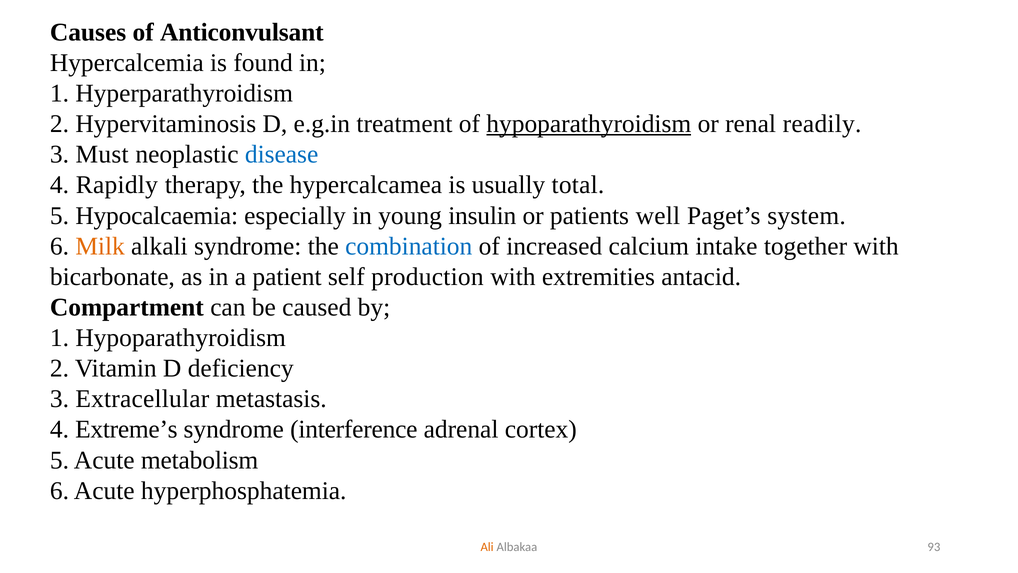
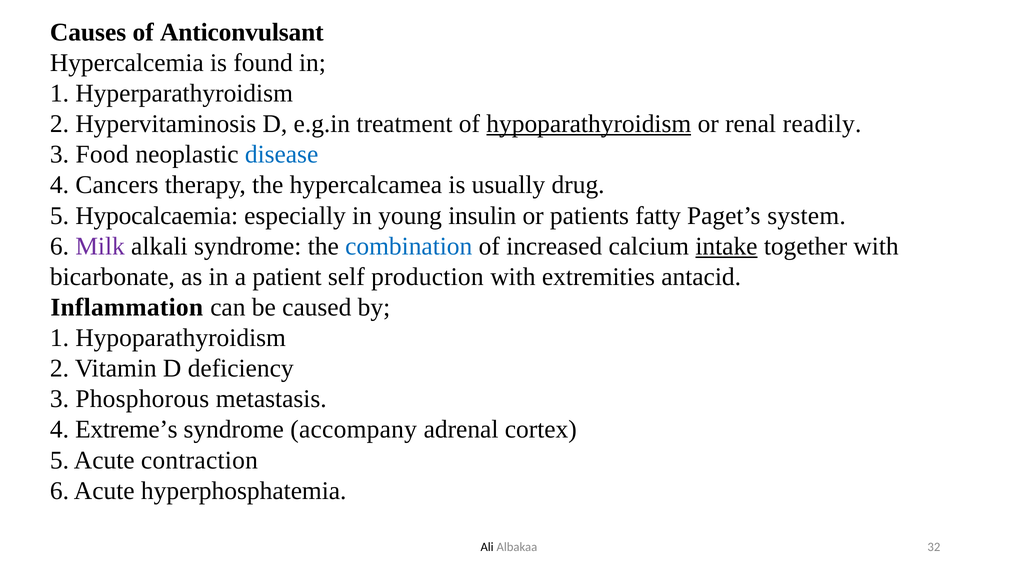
Must: Must -> Food (102, 154)
Rapidly: Rapidly -> Cancers (117, 185)
total: total -> drug (578, 185)
well: well -> fatty (658, 216)
Milk colour: orange -> purple (100, 246)
intake underline: none -> present (726, 246)
Compartment: Compartment -> Inflammation (127, 307)
Extracellular: Extracellular -> Phosphorous (142, 399)
interference: interference -> accompany (354, 429)
metabolism: metabolism -> contraction (199, 460)
Ali colour: orange -> black (487, 547)
93: 93 -> 32 (934, 547)
